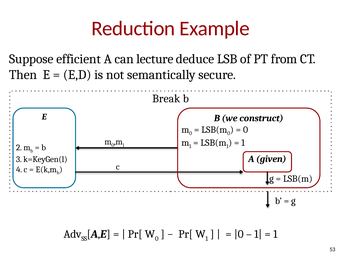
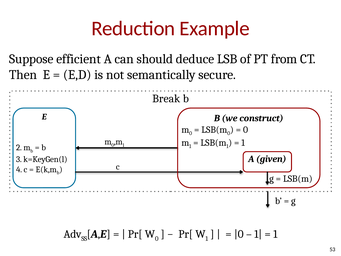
lecture: lecture -> should (155, 59)
